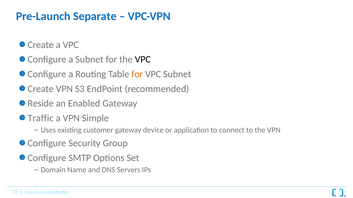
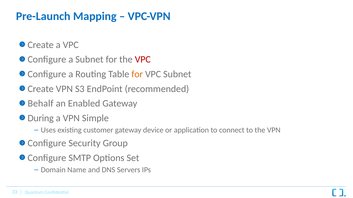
Separate: Separate -> Mapping (95, 16)
VPC colour: black -> red (143, 60)
Reside: Reside -> Behalf (41, 104)
Traffic: Traffic -> During (41, 119)
